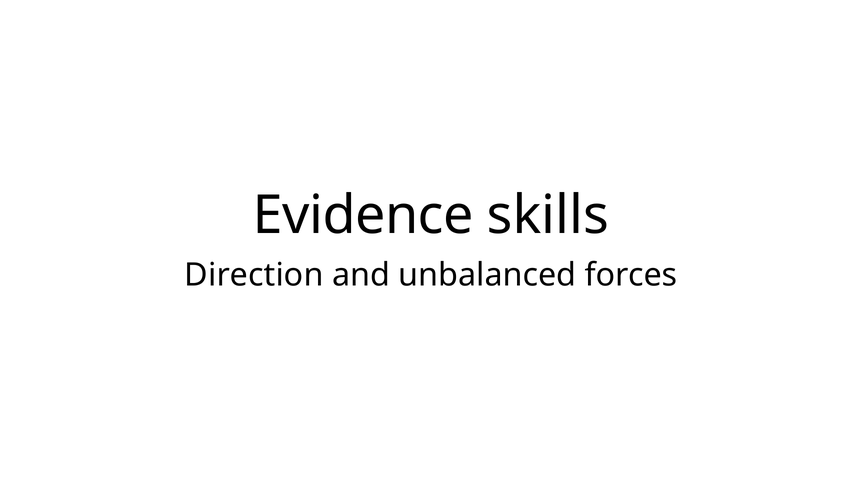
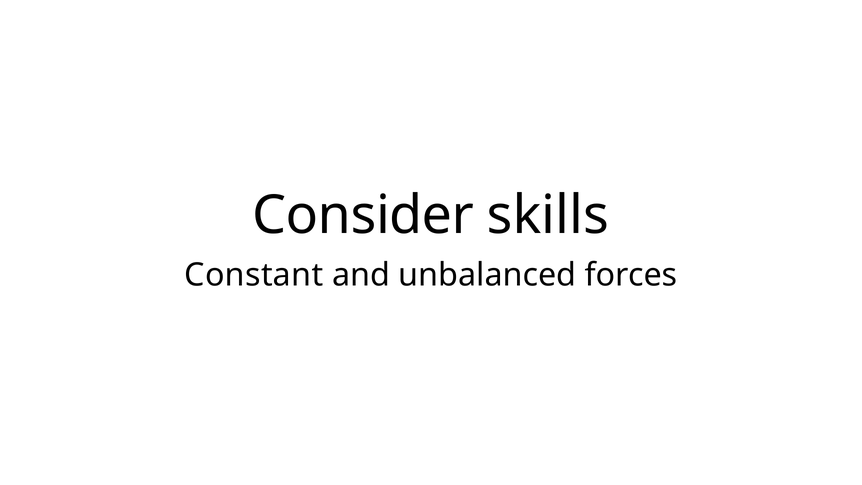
Evidence: Evidence -> Consider (363, 215)
Direction: Direction -> Constant (254, 275)
